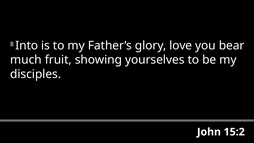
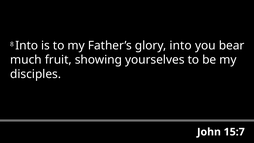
glory love: love -> into (181, 45)
15:2: 15:2 -> 15:7 (234, 132)
